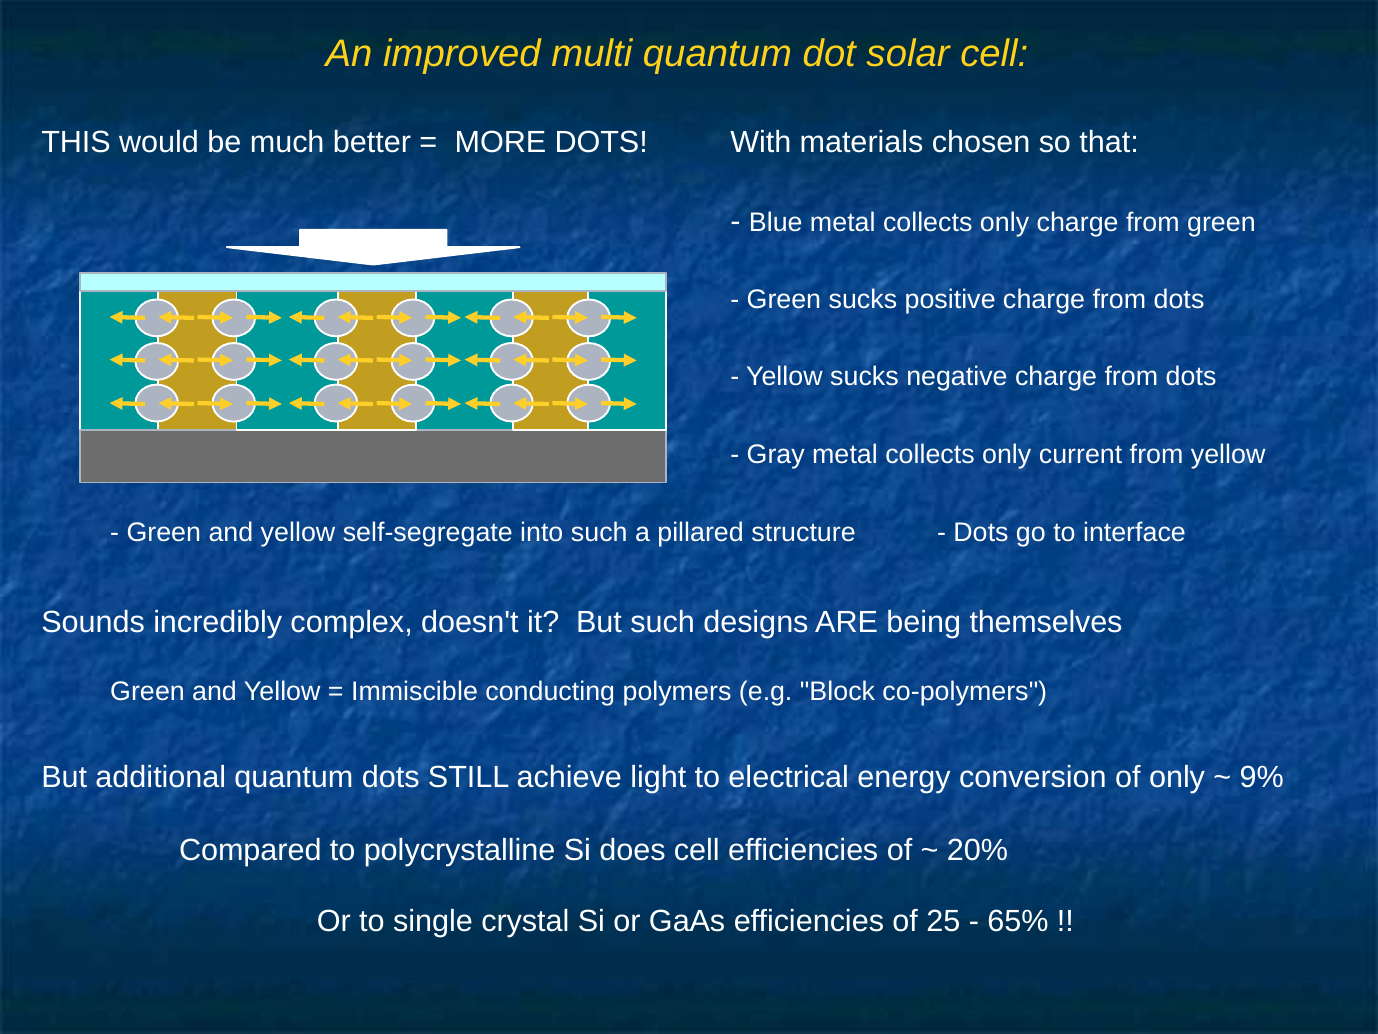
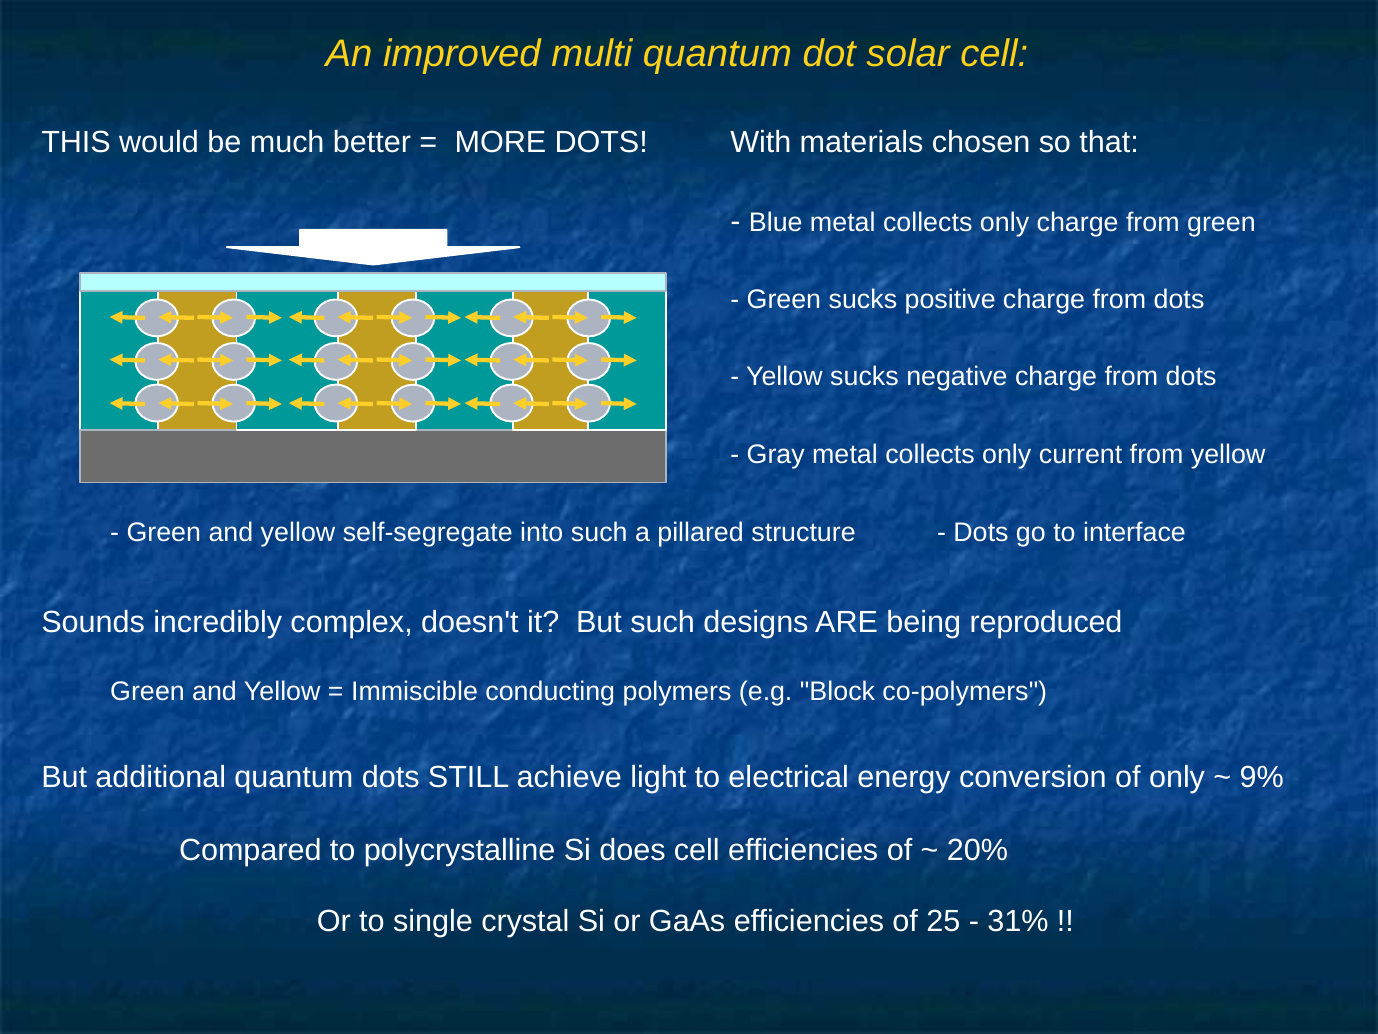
themselves: themselves -> reproduced (1046, 622)
65%: 65% -> 31% (1018, 921)
